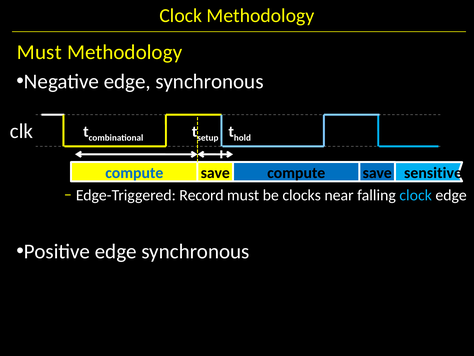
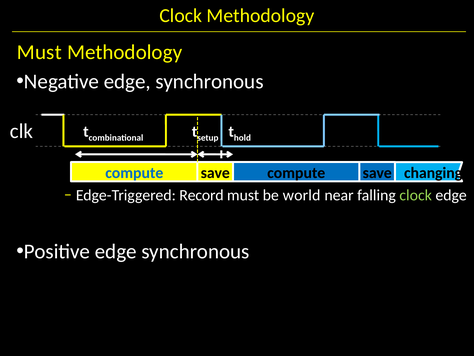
sensitive: sensitive -> changing (433, 173)
clocks: clocks -> world (302, 195)
clock colour: light blue -> light green (416, 195)
